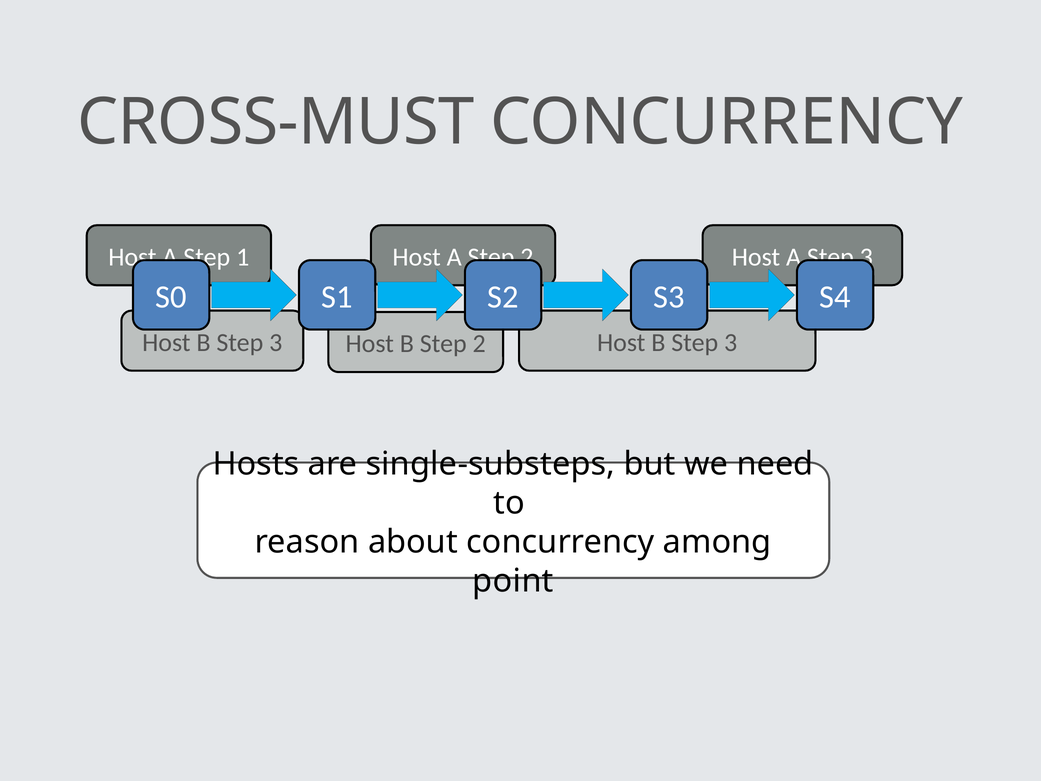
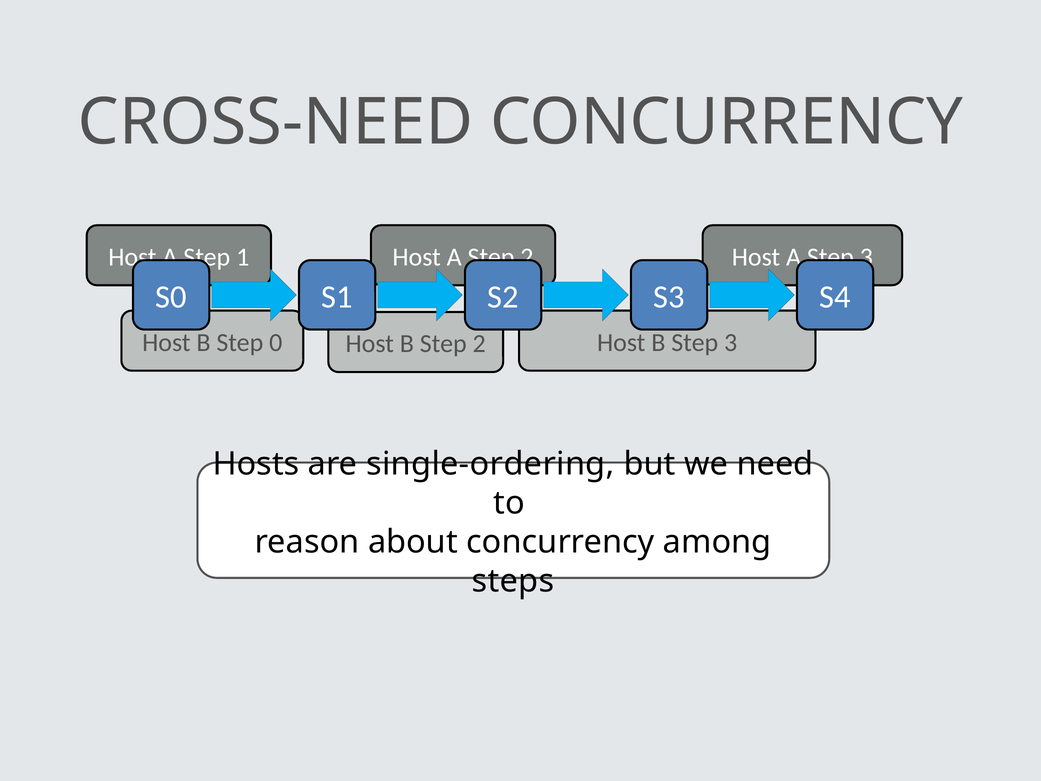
CROSS-MUST: CROSS-MUST -> CROSS-NEED (275, 122)
3: 3 -> 0 (276, 342)
single-substeps: single-substeps -> single-ordering (490, 464)
point: point -> steps (513, 581)
